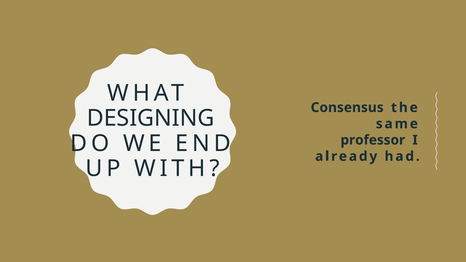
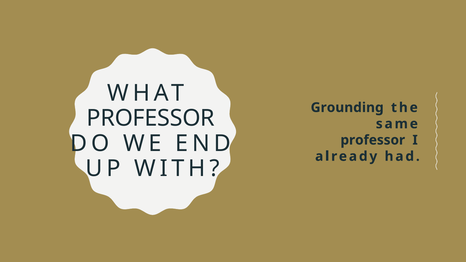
Consensus: Consensus -> Grounding (347, 108)
DESIGNING: DESIGNING -> PROFESSOR (151, 118)
